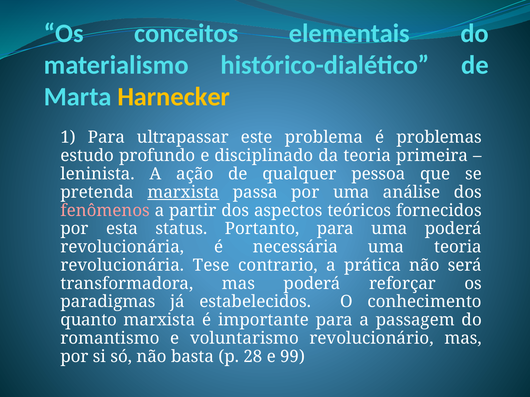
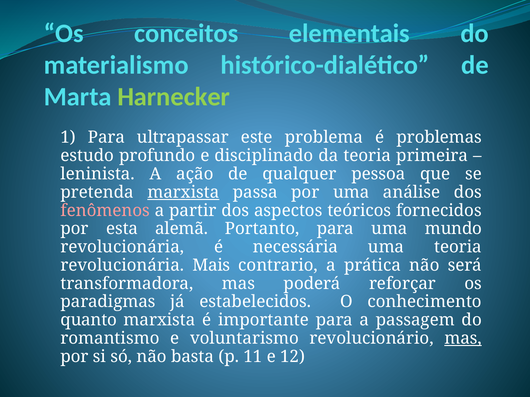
Harnecker colour: yellow -> light green (174, 97)
status: status -> alemã (182, 229)
uma poderá: poderá -> mundo (453, 229)
Tese: Tese -> Mais (211, 266)
mas underline: none -> present (463, 339)
28: 28 -> 11 (253, 357)
99: 99 -> 12 (293, 357)
